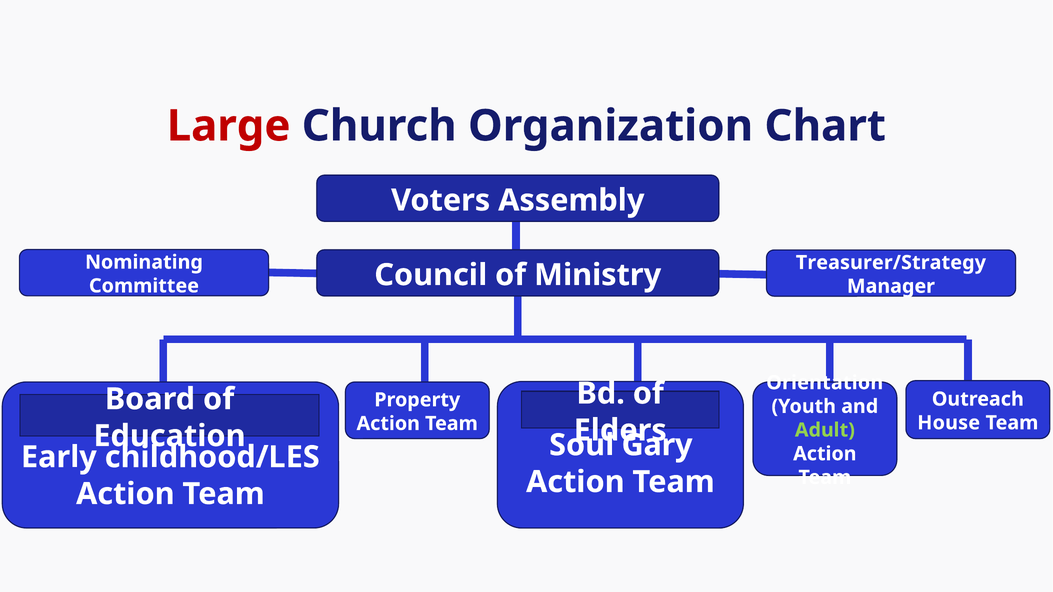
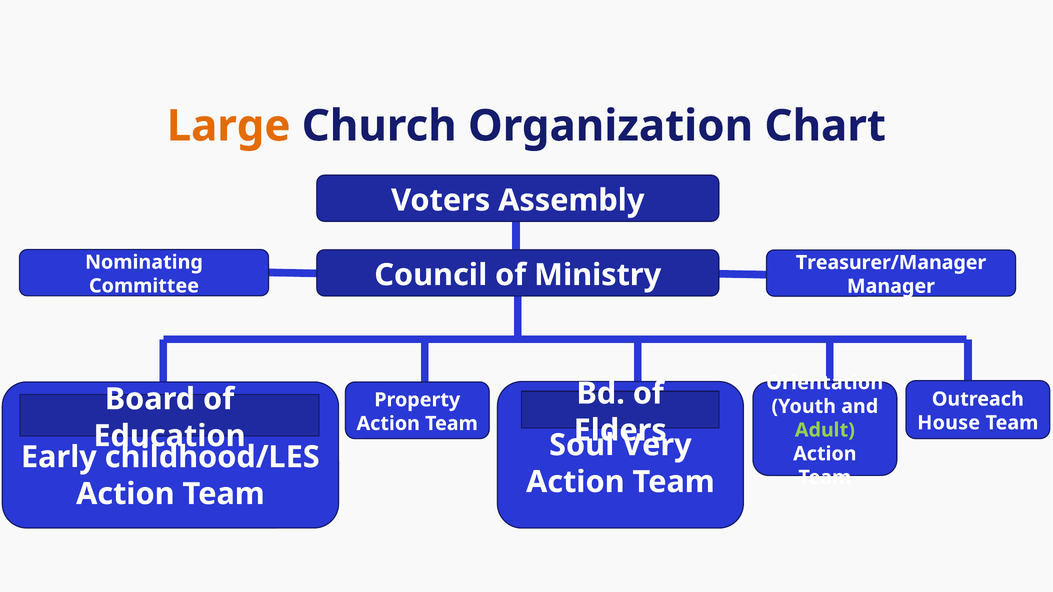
Large colour: red -> orange (229, 126)
Treasurer/Strategy: Treasurer/Strategy -> Treasurer/Manager (891, 263)
Gary: Gary -> Very (657, 445)
